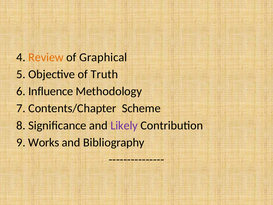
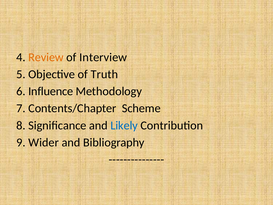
Graphical: Graphical -> Interview (103, 57)
Likely colour: purple -> blue (124, 125)
Works: Works -> Wider (44, 142)
